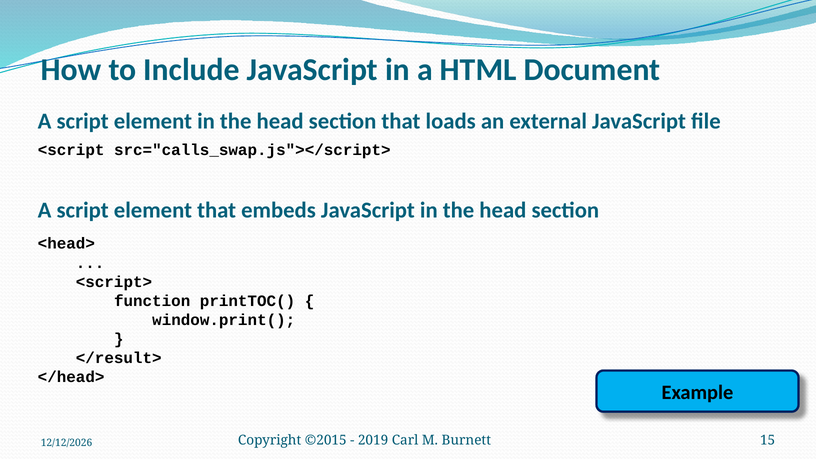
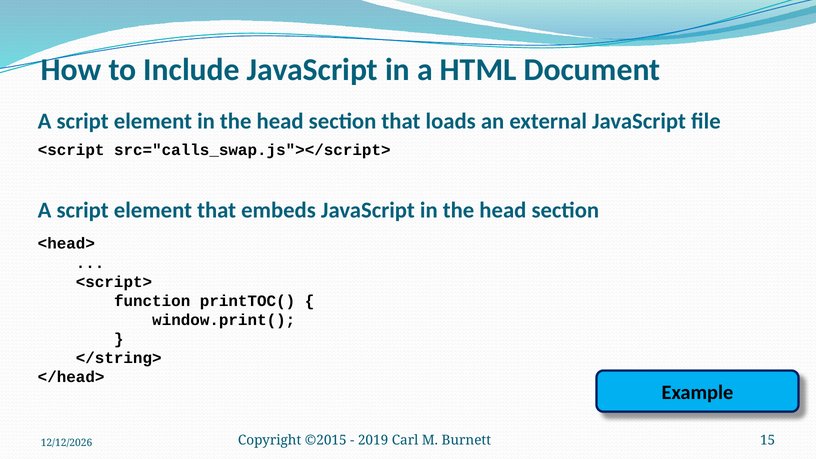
</result>: </result> -> </string> (119, 358)
